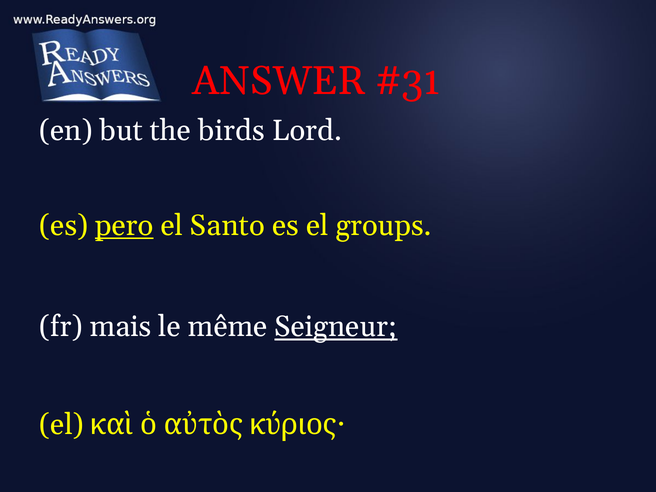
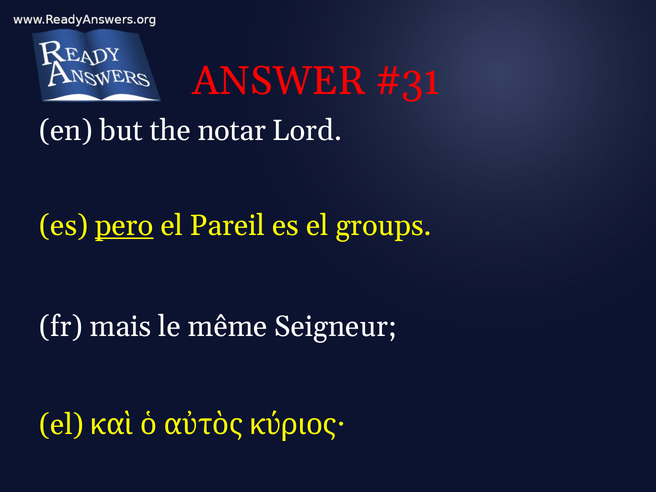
birds: birds -> notar (232, 131)
Santo: Santo -> Pareil (228, 226)
Seigneur underline: present -> none (336, 327)
